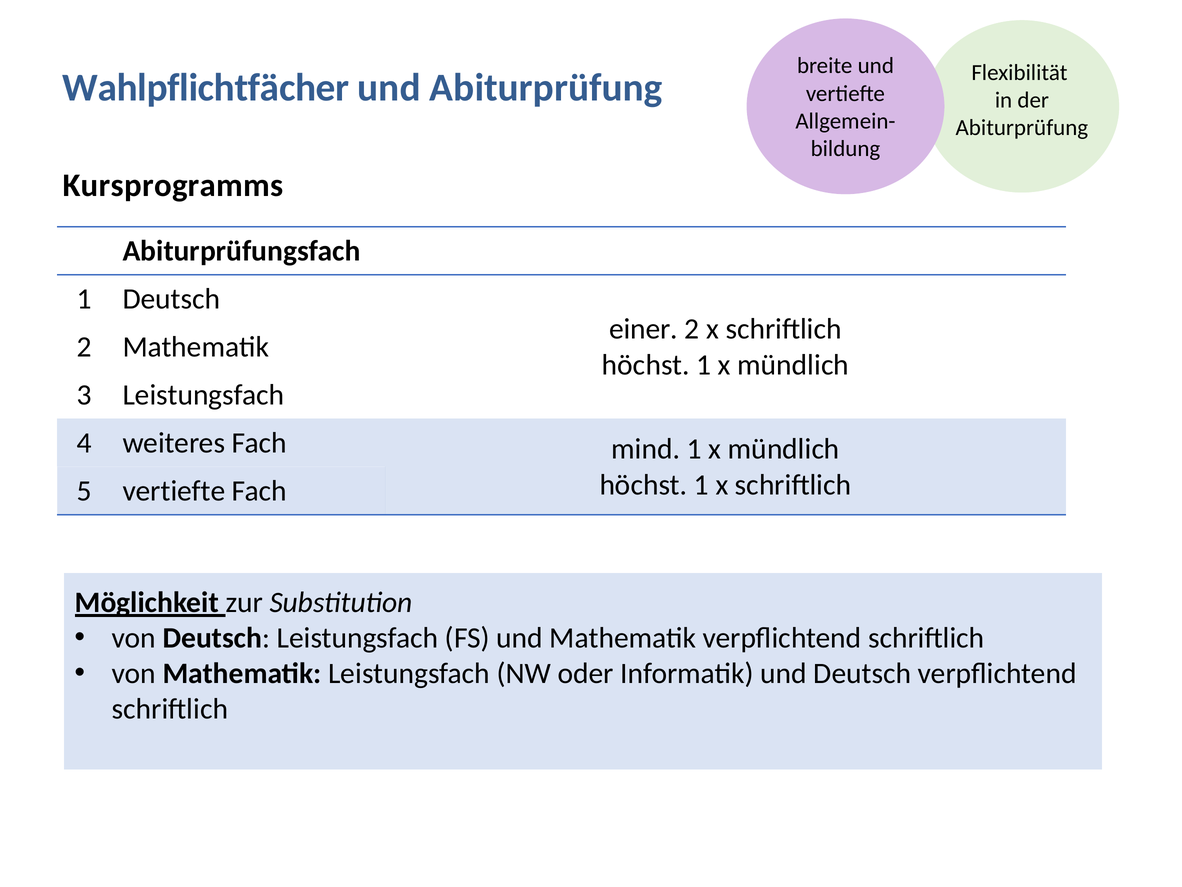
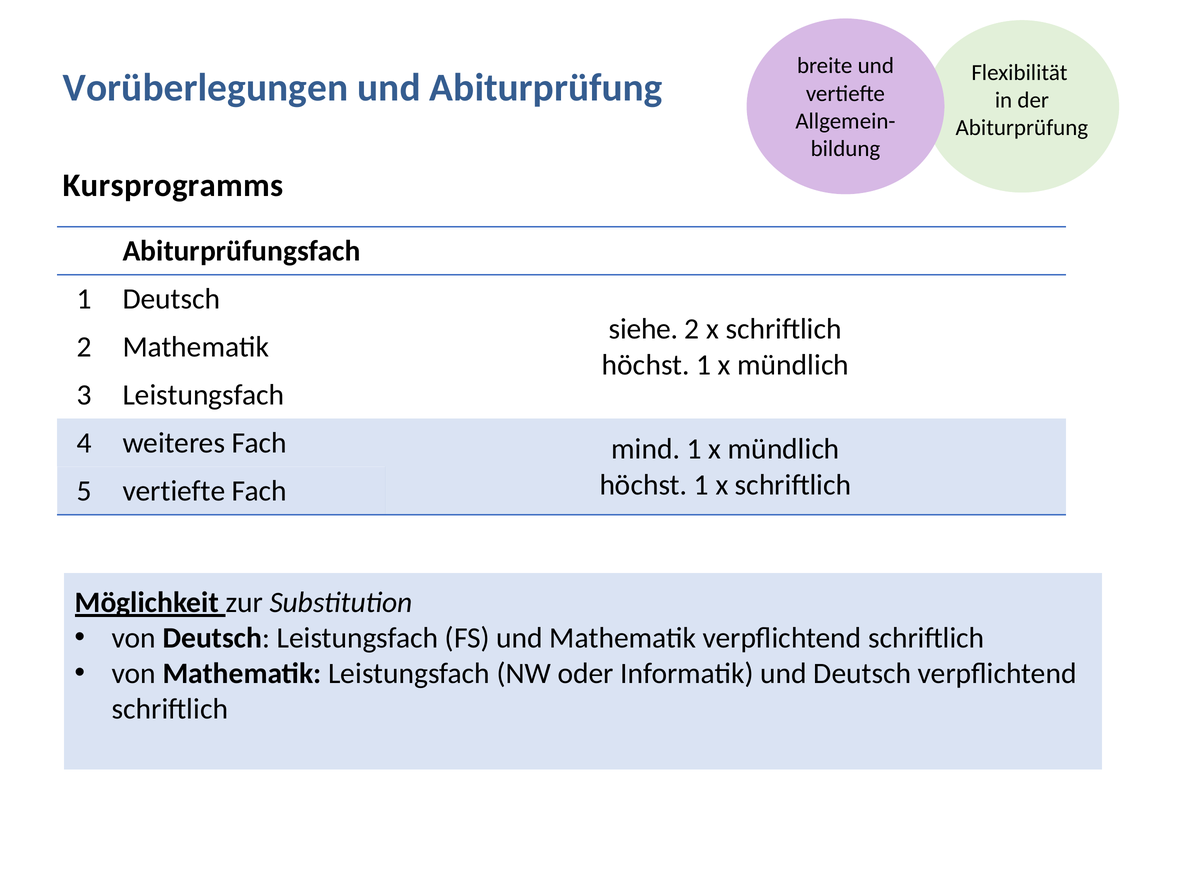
Wahlpflichtfächer: Wahlpflichtfächer -> Vorüberlegungen (205, 88)
einer: einer -> siehe (644, 329)
